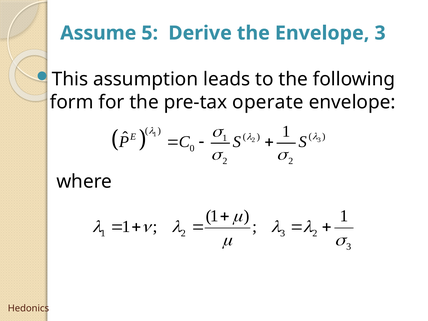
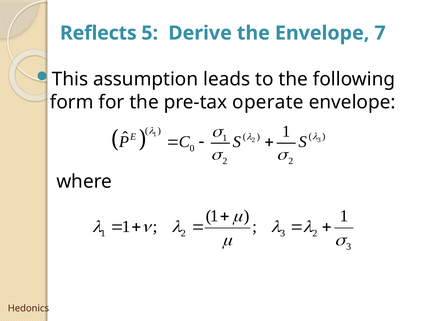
Assume: Assume -> Reflects (98, 33)
Envelope 3: 3 -> 7 (380, 33)
